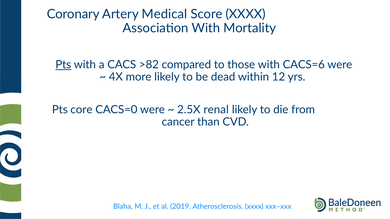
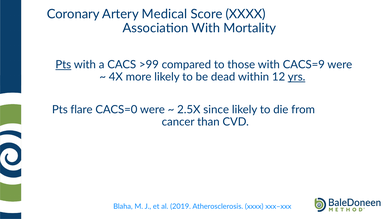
>82: >82 -> >99 (149, 65)
CACS=6: CACS=6 -> CACS=9 (304, 65)
yrs underline: none -> present (297, 77)
core: core -> flare (81, 110)
renal: renal -> since (216, 110)
